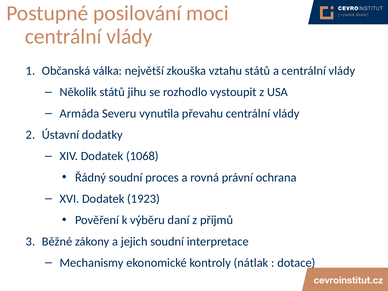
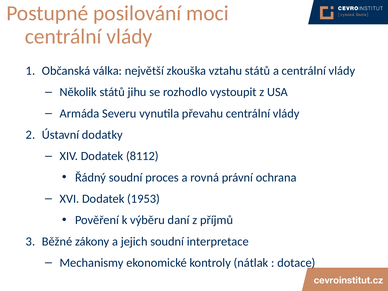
1068: 1068 -> 8112 (142, 156)
1923: 1923 -> 1953 (144, 199)
